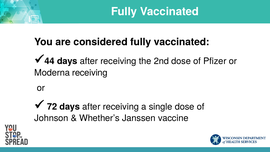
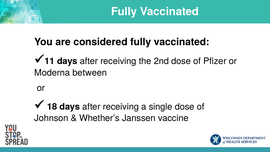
44: 44 -> 11 (50, 61)
Moderna receiving: receiving -> between (90, 73)
72: 72 -> 18 (52, 107)
